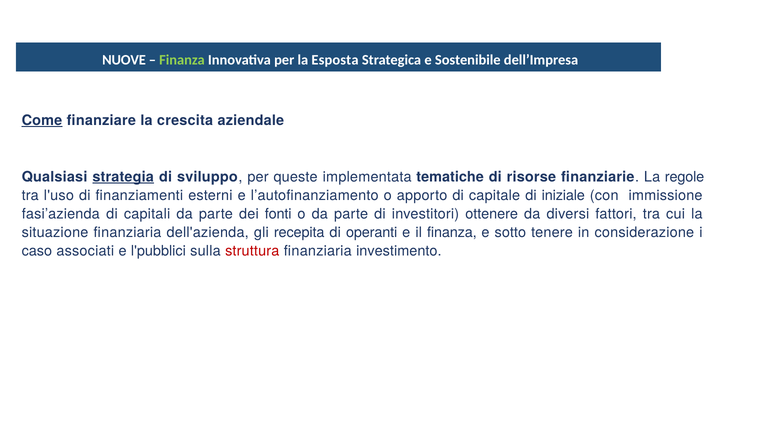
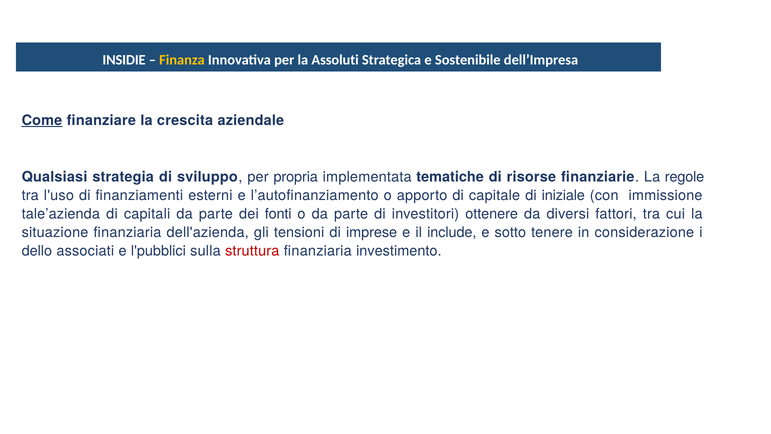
NUOVE: NUOVE -> INSIDIE (124, 60)
Finanza colour: light green -> yellow (182, 60)
Esposta: Esposta -> Assoluti (335, 60)
strategia underline: present -> none (123, 177)
queste: queste -> propria (296, 177)
fasi’azienda: fasi’azienda -> tale’azienda (61, 214)
recepita: recepita -> tensioni (299, 232)
operanti: operanti -> imprese (372, 232)
il finanza: finanza -> include (452, 232)
caso: caso -> dello (37, 251)
